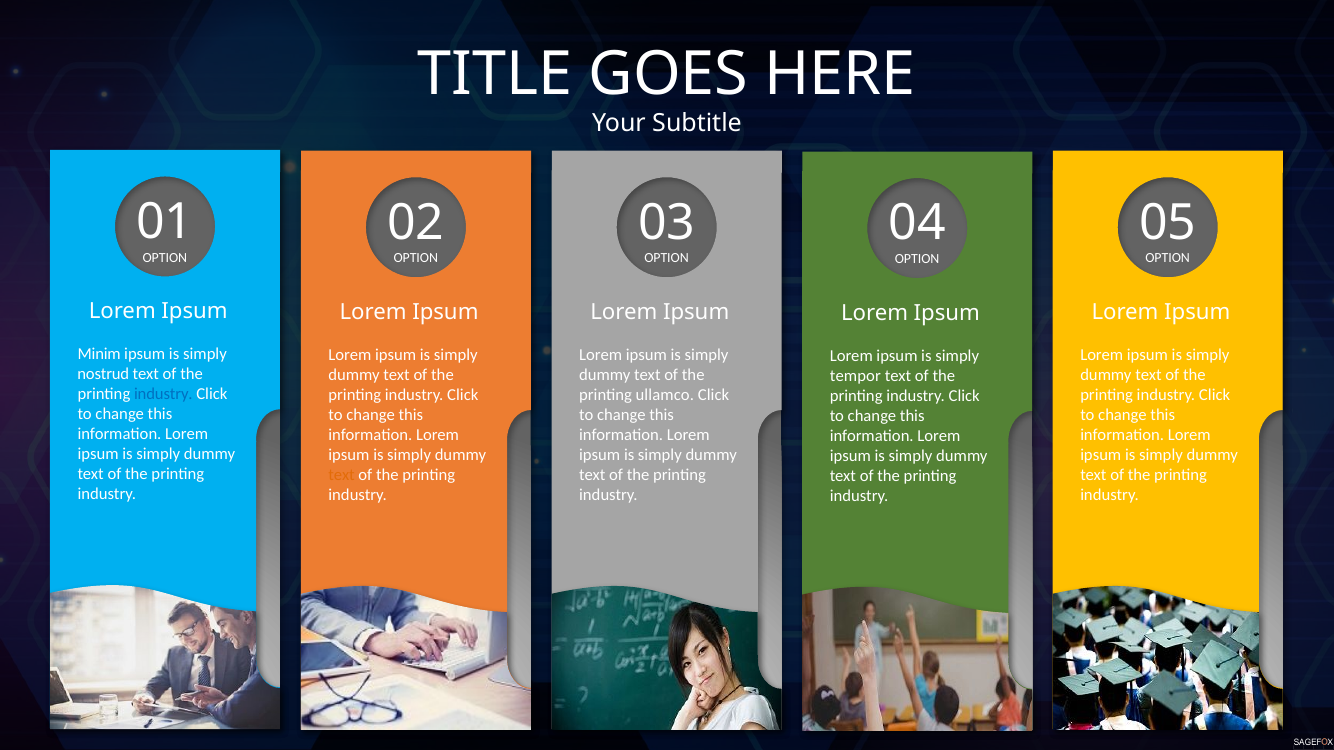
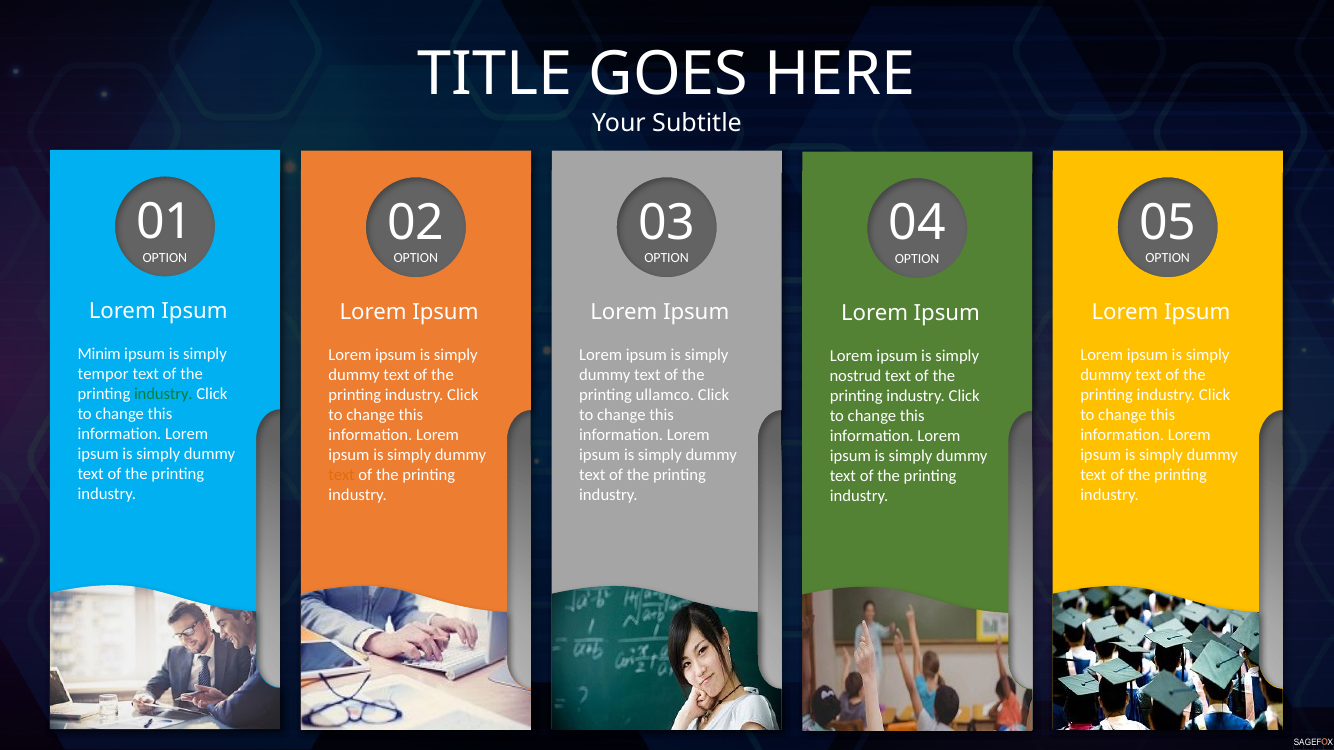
nostrud: nostrud -> tempor (103, 375)
tempor: tempor -> nostrud (856, 376)
industry colour: blue -> green (163, 395)
